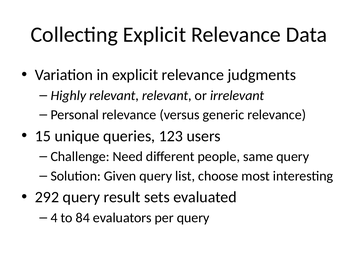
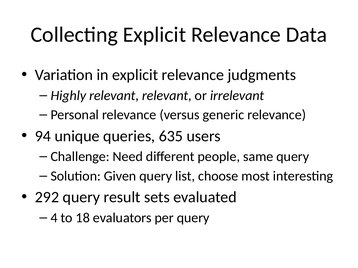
15: 15 -> 94 (43, 136)
123: 123 -> 635 (171, 136)
84: 84 -> 18 (83, 218)
